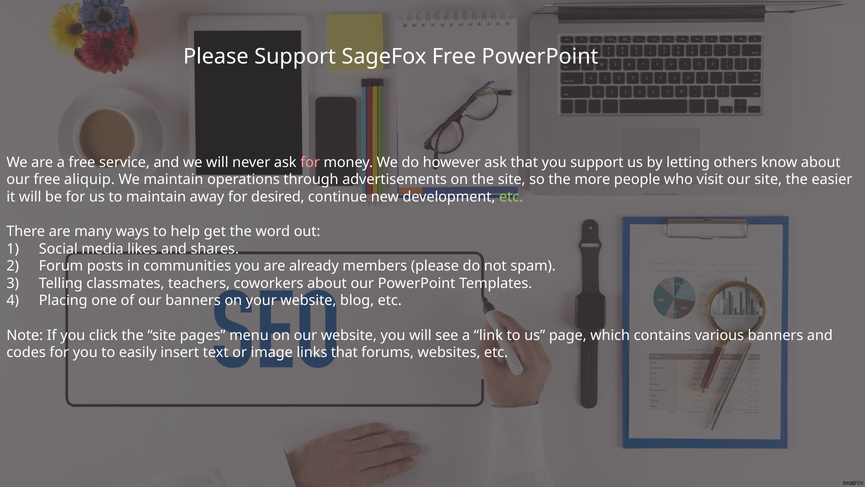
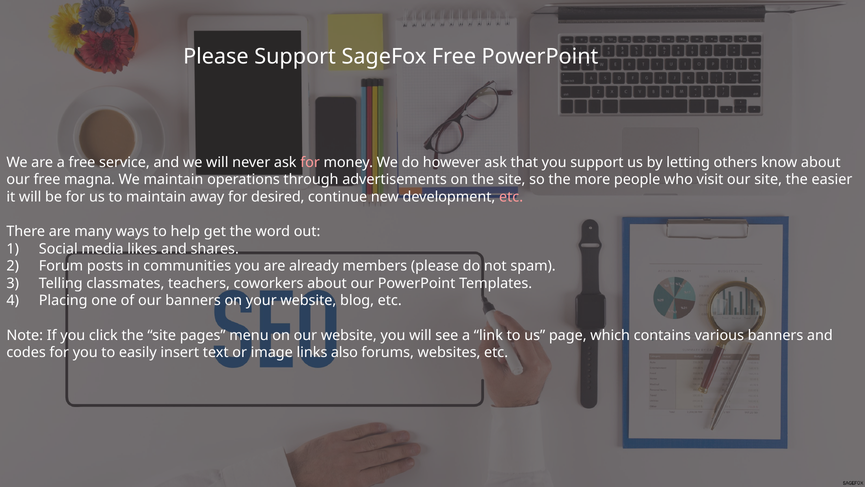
aliquip: aliquip -> magna (90, 179)
etc colour: light green -> pink (511, 197)
links that: that -> also (344, 352)
